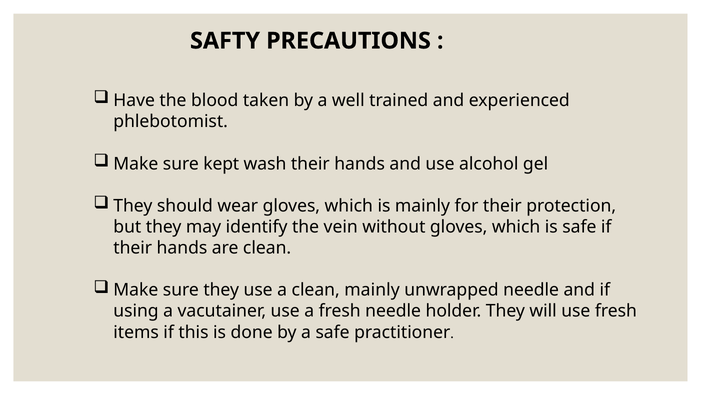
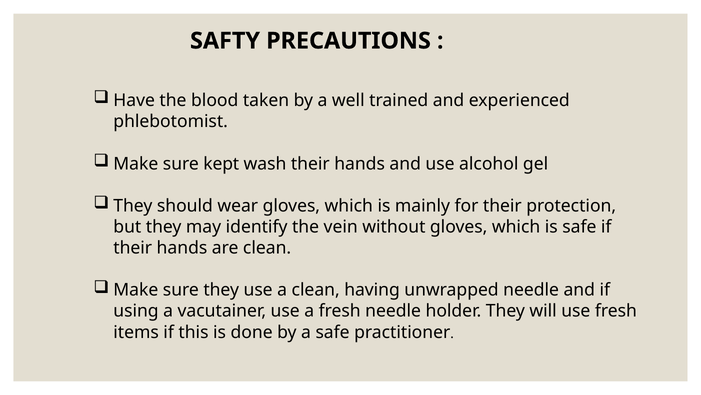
clean mainly: mainly -> having (372, 290)
